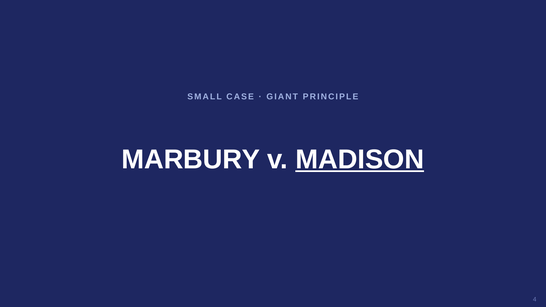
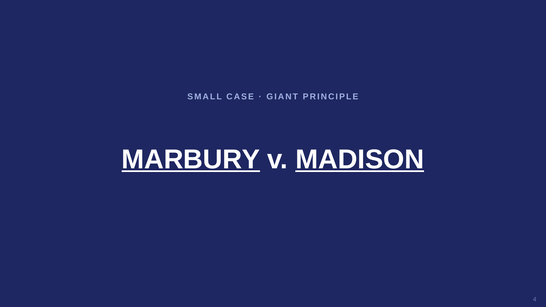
MARBURY underline: none -> present (191, 160)
